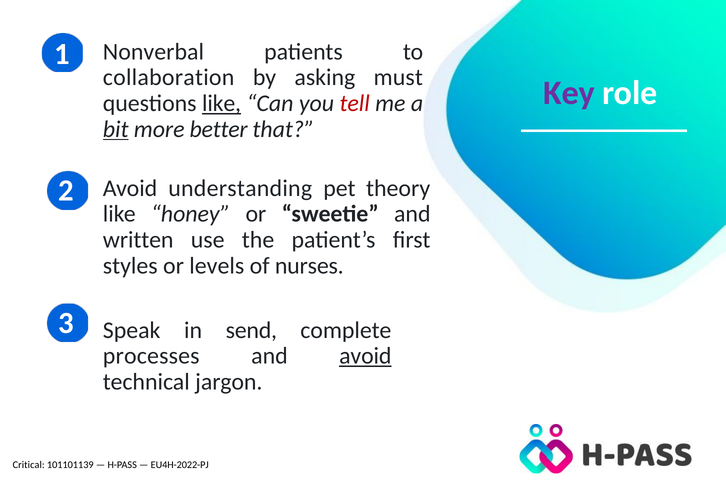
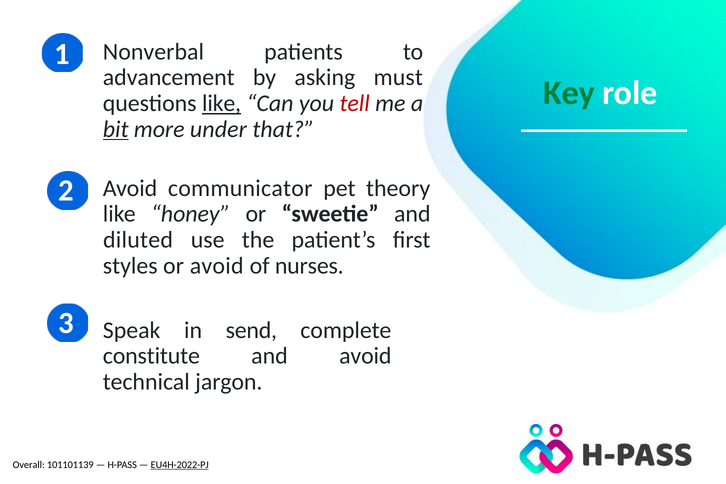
collaboration: collaboration -> advancement (169, 78)
Key colour: purple -> green (569, 93)
better: better -> under (218, 129)
understanding: understanding -> communicator (240, 188)
written: written -> diluted (138, 240)
or levels: levels -> avoid (217, 266)
processes: processes -> constitute (151, 356)
avoid underline: present -> none (365, 356)
Critical: Critical -> Overall (29, 465)
EU4H-2022-PJ underline: none -> present (180, 465)
